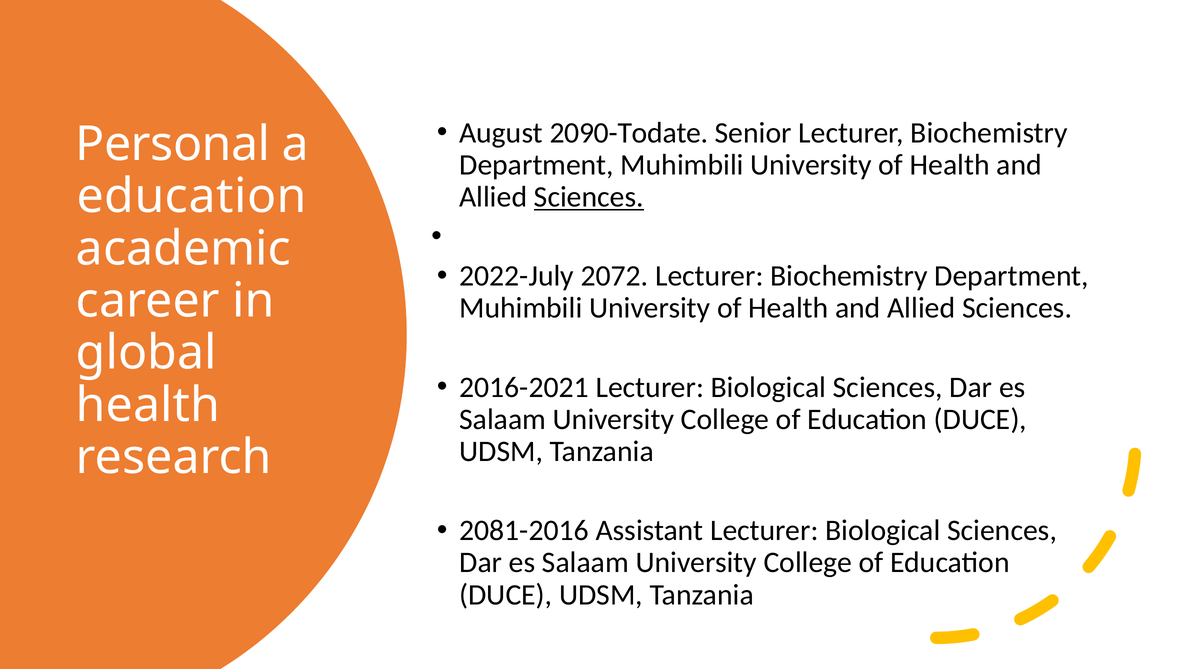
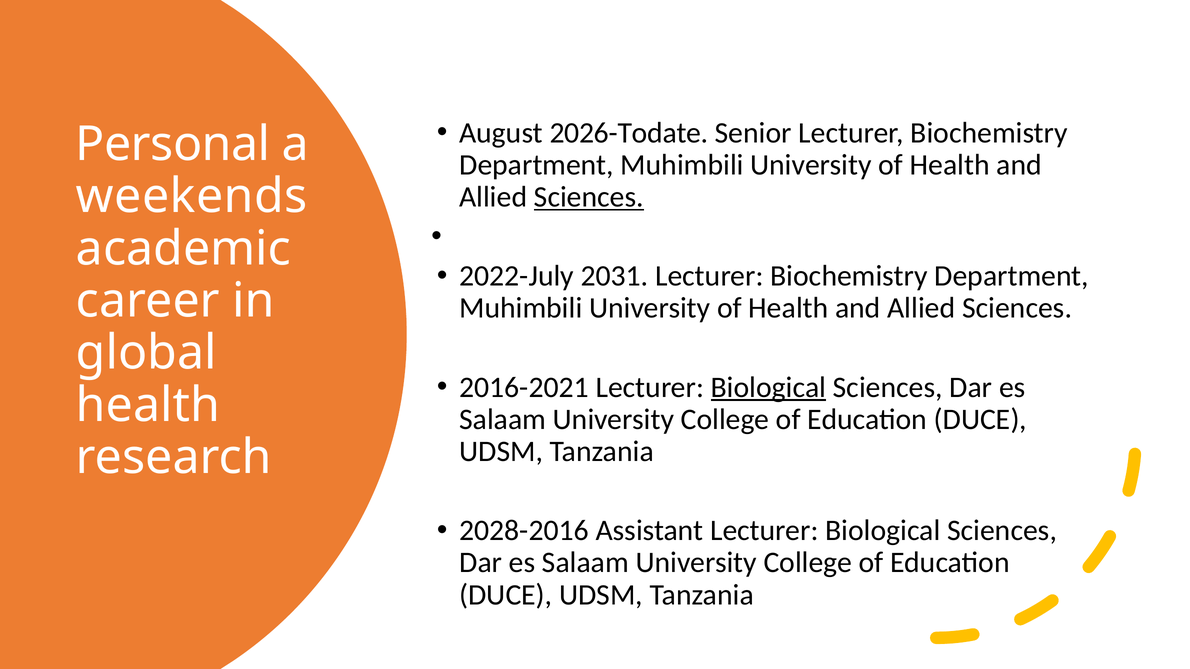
2090-Todate: 2090-Todate -> 2026-Todate (629, 133)
education: education -> weekends (192, 197)
2072: 2072 -> 2031 (615, 276)
Biological underline: none -> present (768, 387)
2081-2016: 2081-2016 -> 2028-2016 (524, 531)
